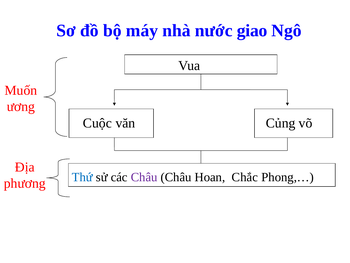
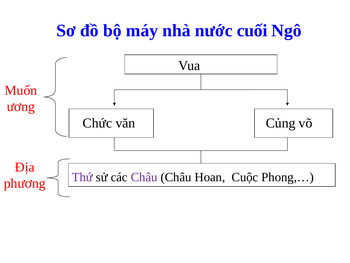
giao: giao -> cuối (252, 31)
Cuộc: Cuộc -> Chức (97, 123)
Thứ colour: blue -> purple (82, 177)
Chắc: Chắc -> Cuộc (245, 177)
